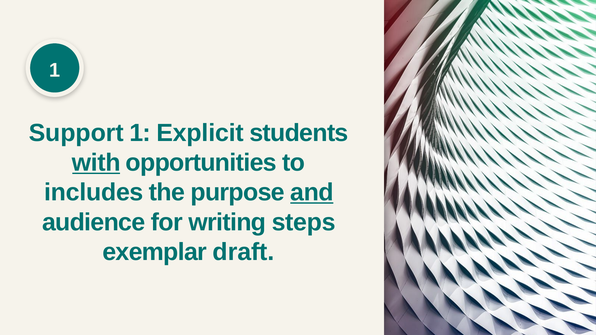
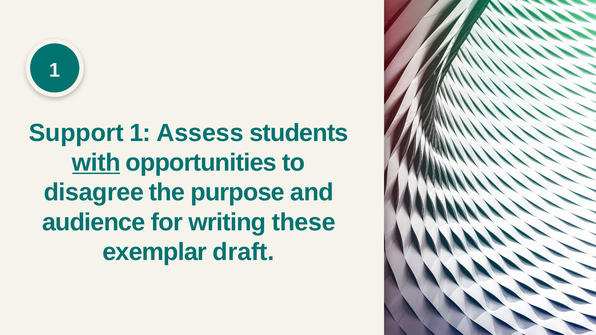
Explicit: Explicit -> Assess (200, 133)
includes: includes -> disagree (94, 193)
and underline: present -> none (312, 193)
steps: steps -> these (304, 222)
